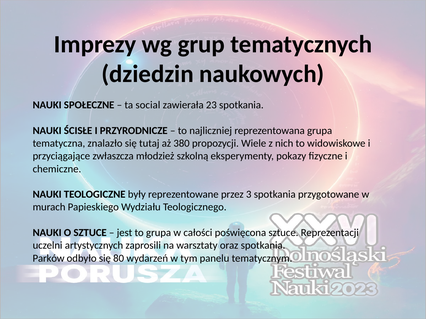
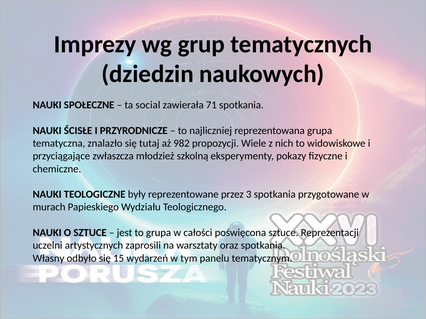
23: 23 -> 71 (211, 105)
380: 380 -> 982 (182, 144)
Parków: Parków -> Własny (49, 259)
80: 80 -> 15 (119, 259)
